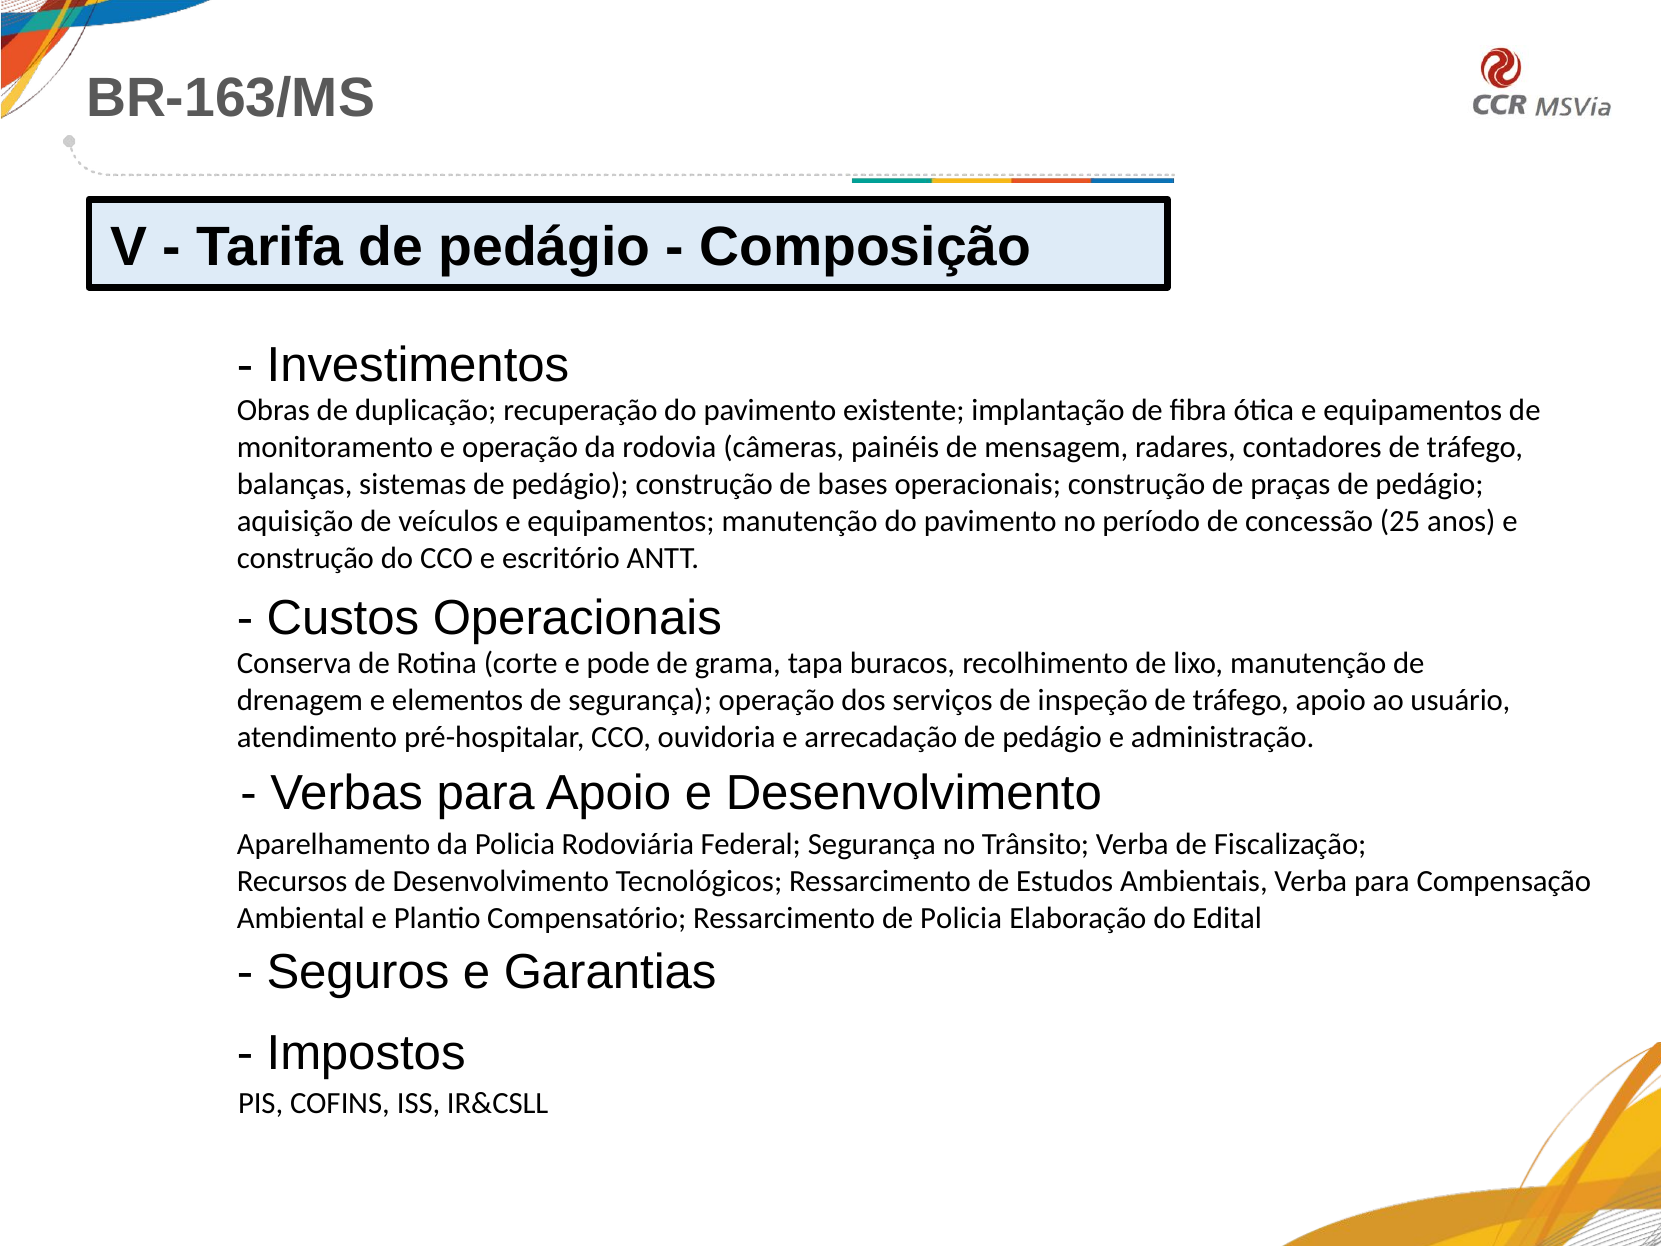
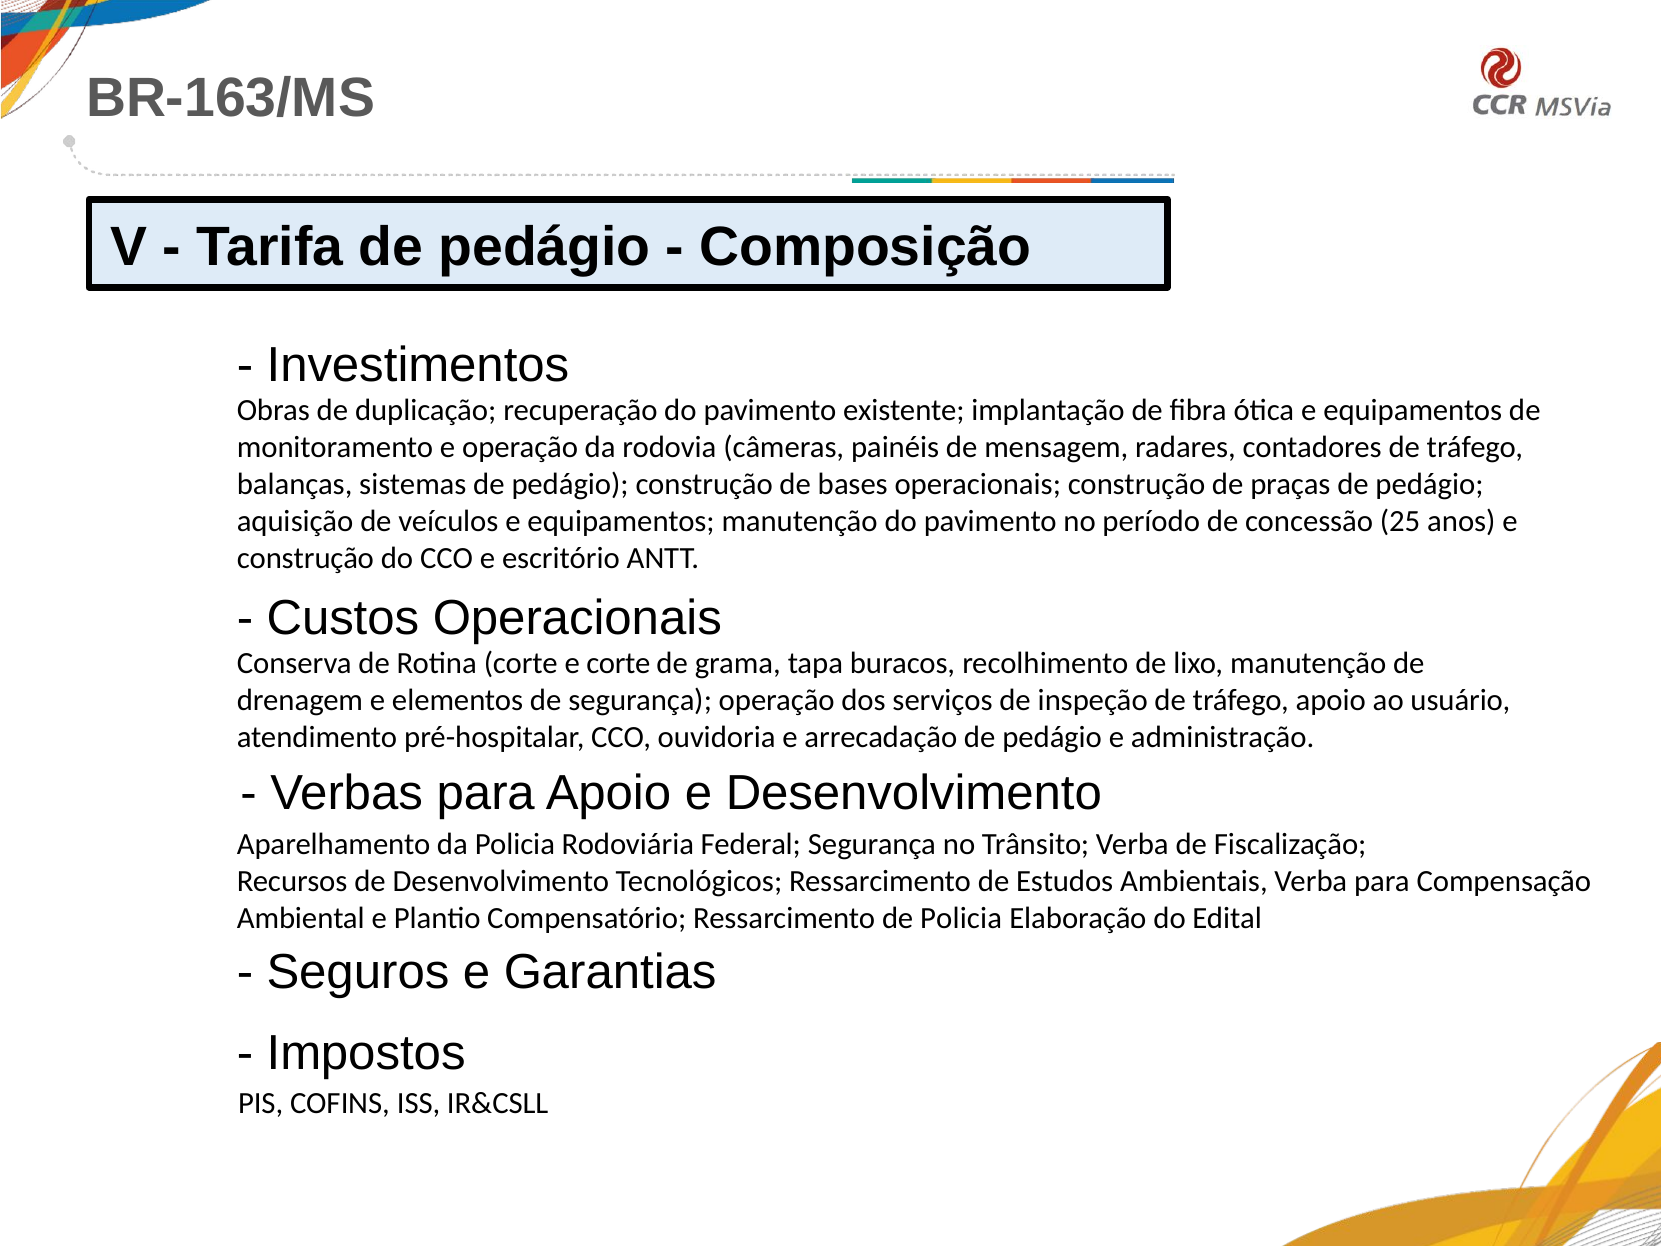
e pode: pode -> corte (618, 663)
